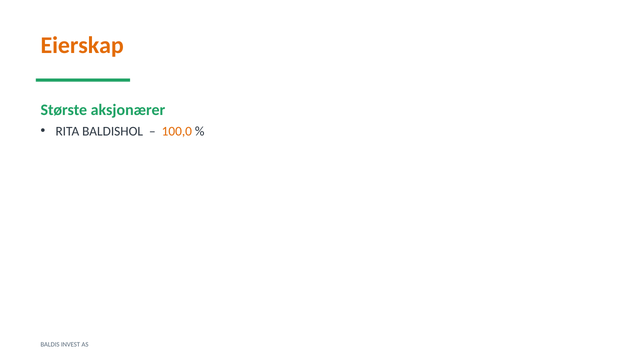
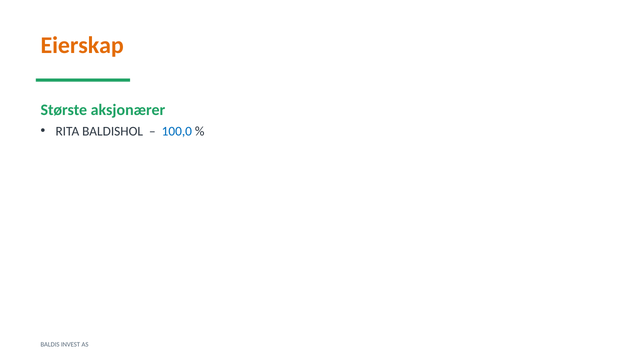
100,0 colour: orange -> blue (177, 131)
